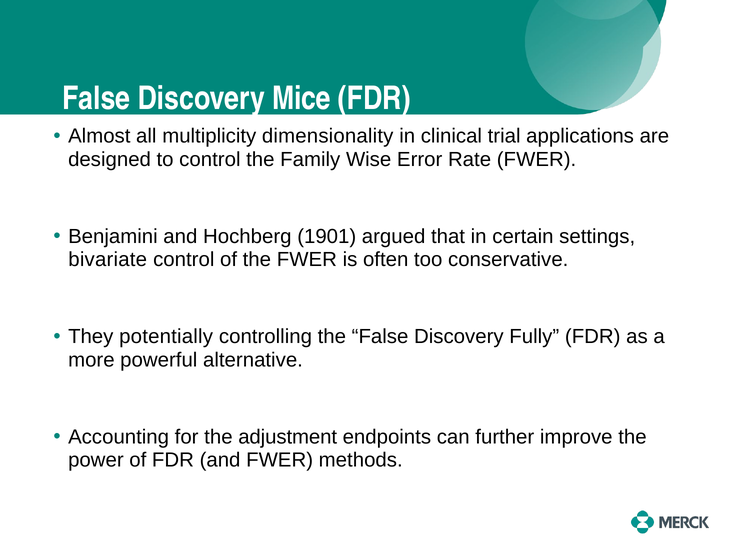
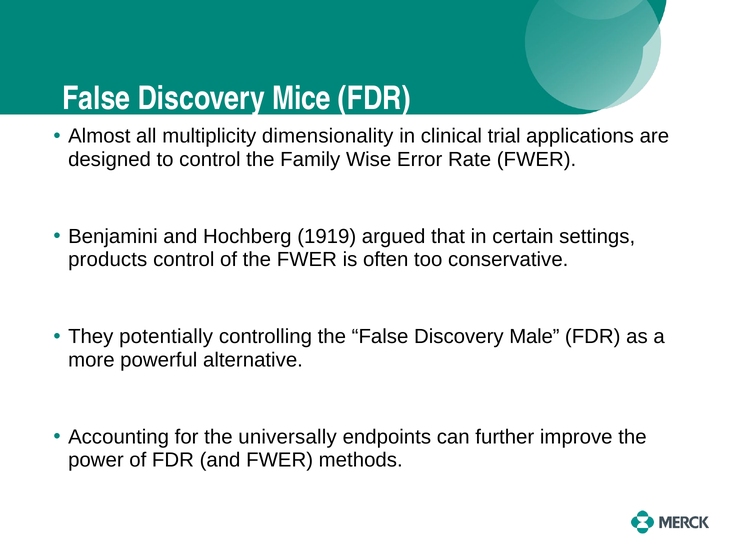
1901: 1901 -> 1919 (327, 237)
bivariate: bivariate -> products (108, 260)
Fully: Fully -> Male (534, 337)
adjustment: adjustment -> universally (288, 437)
